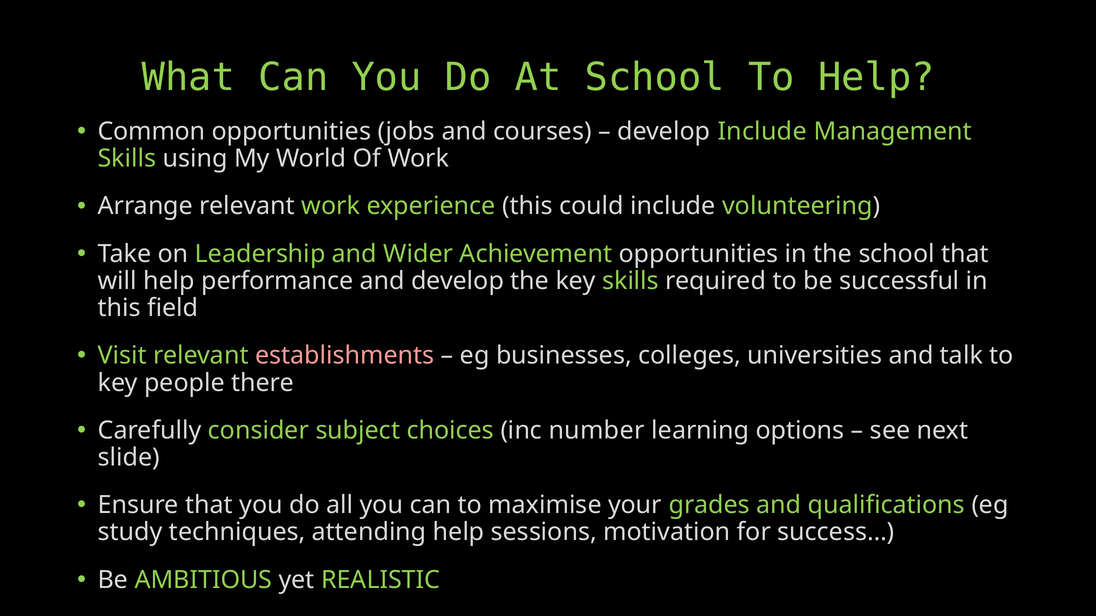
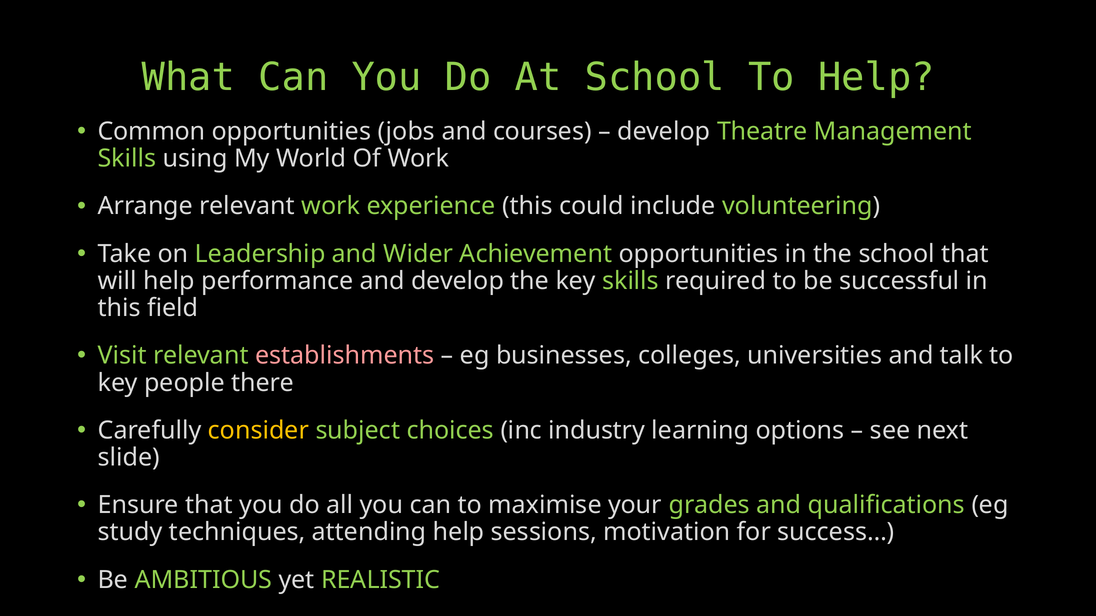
develop Include: Include -> Theatre (762, 132)
consider colour: light green -> yellow (258, 431)
number: number -> industry (597, 431)
